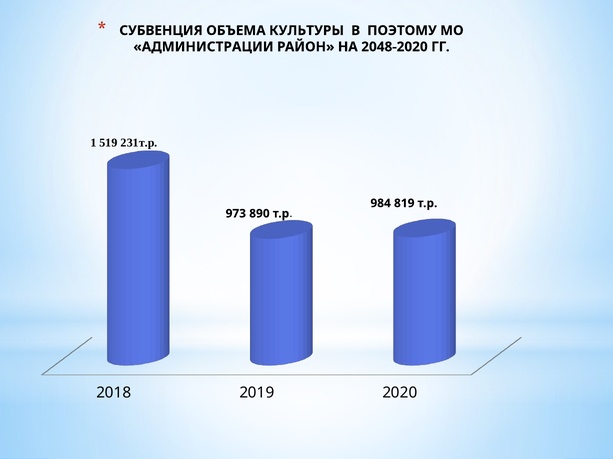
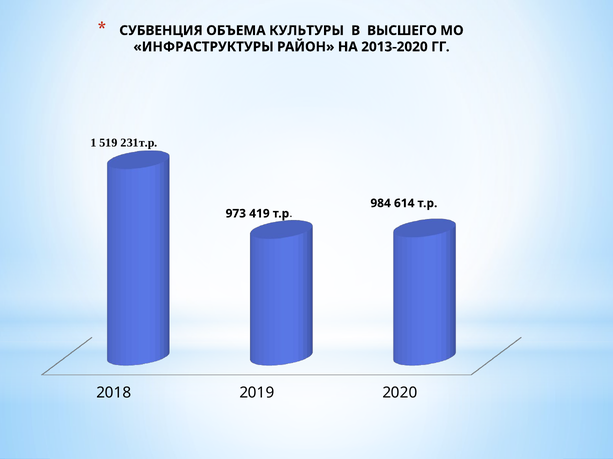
ПОЭТОМУ: ПОЭТОМУ -> ВЫСШЕГО (402, 31)
АДМИНИСТРАЦИИ: АДМИНИСТРАЦИИ -> ИНФРАСТРУКТУРЫ (204, 47)
2048-2020: 2048-2020 -> 2013-2020 (394, 47)
819: 819 -> 614 (404, 204)
890: 890 -> 419 (259, 214)
